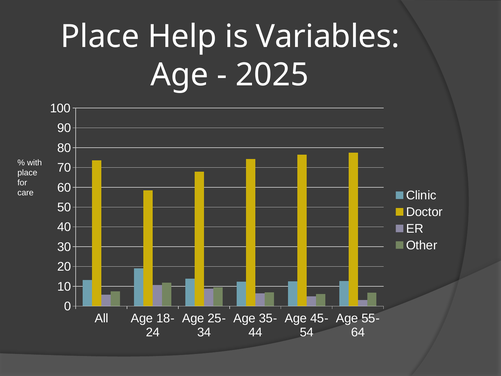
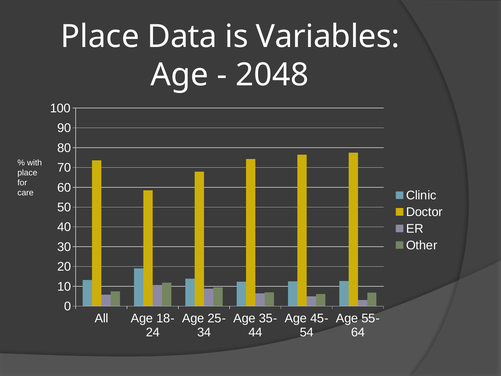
Help: Help -> Data (182, 36)
2025: 2025 -> 2048 (272, 75)
